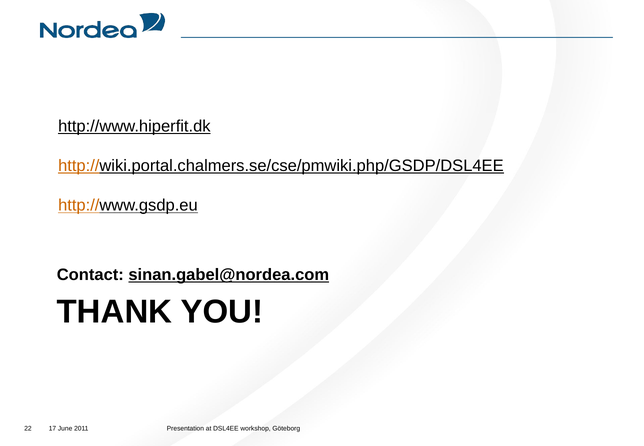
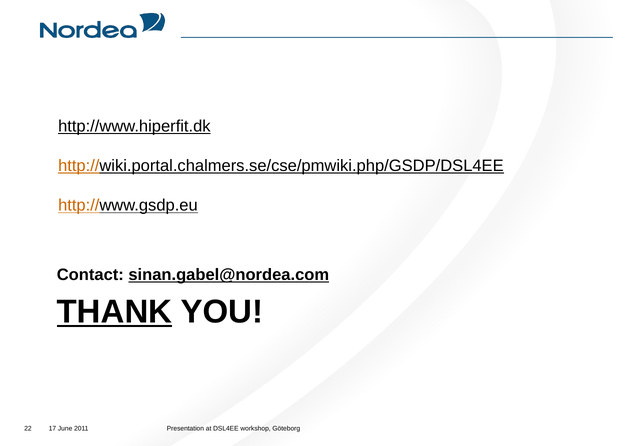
THANK underline: none -> present (115, 312)
